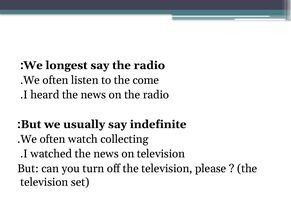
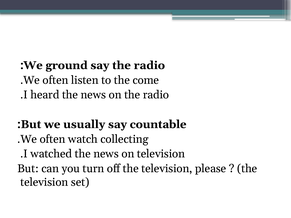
longest: longest -> ground (67, 65)
indefinite: indefinite -> countable (158, 124)
